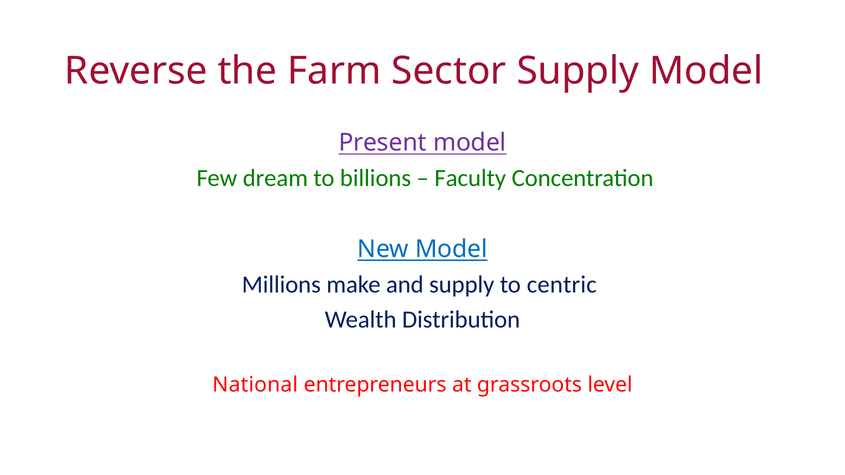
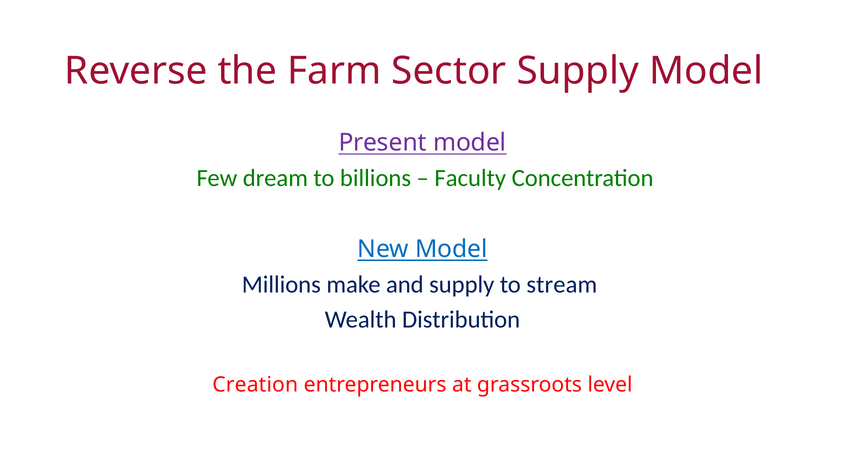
centric: centric -> stream (562, 285)
National: National -> Creation (255, 385)
